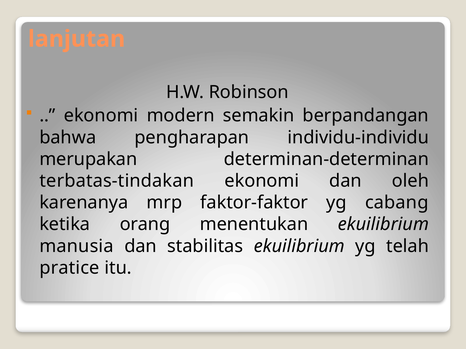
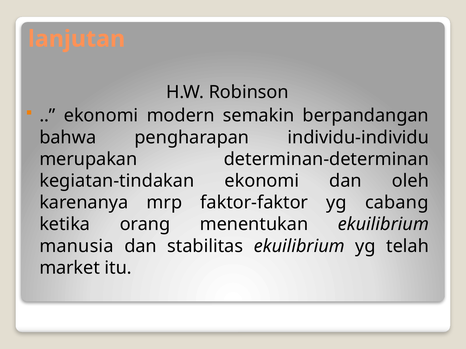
terbatas-tindakan: terbatas-tindakan -> kegiatan-tindakan (117, 181)
pratice: pratice -> market (70, 268)
